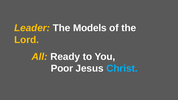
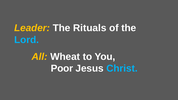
Models: Models -> Rituals (90, 28)
Lord colour: yellow -> light blue (27, 40)
Ready: Ready -> Wheat (65, 57)
